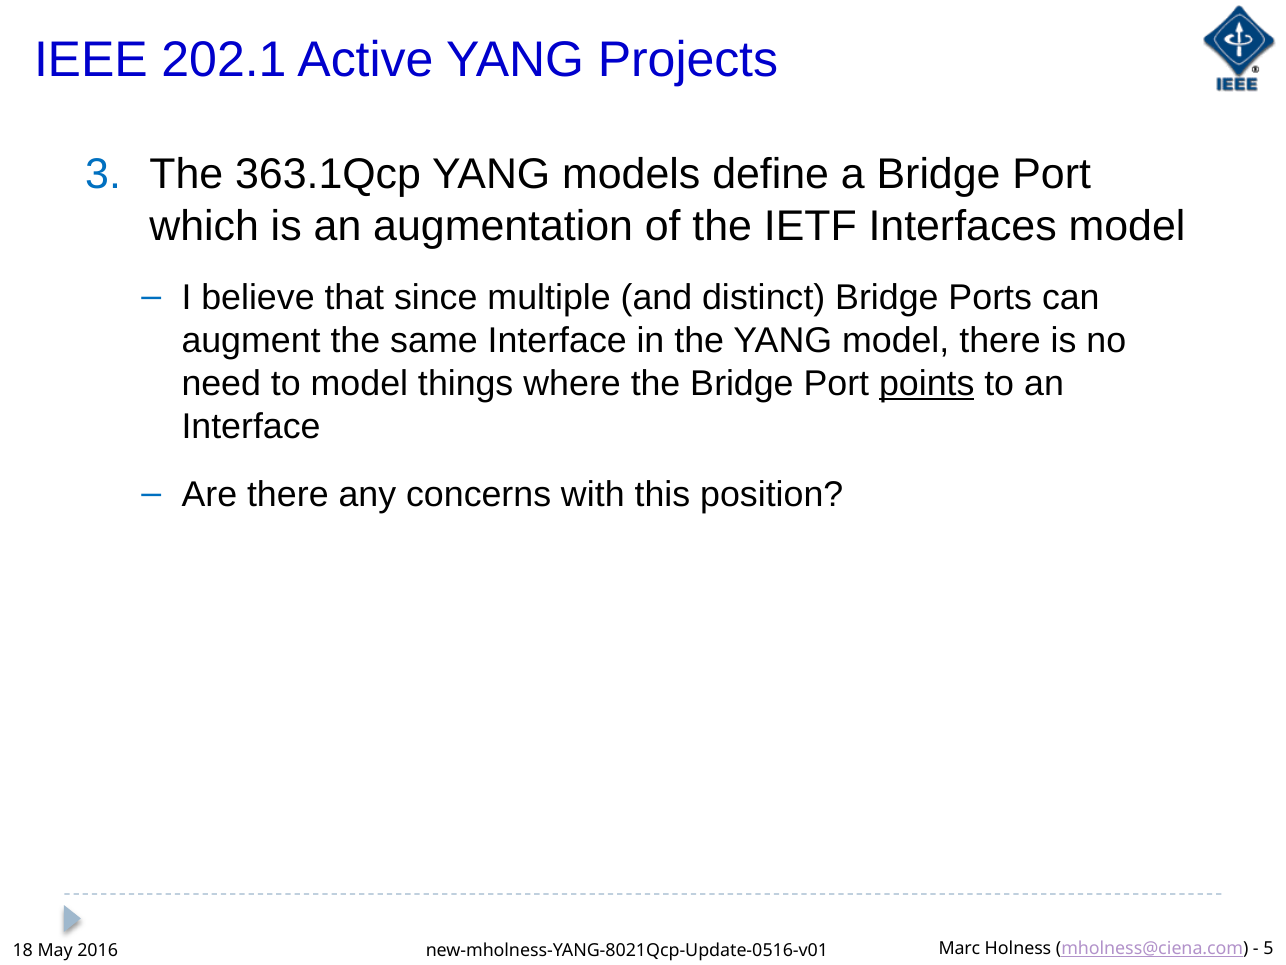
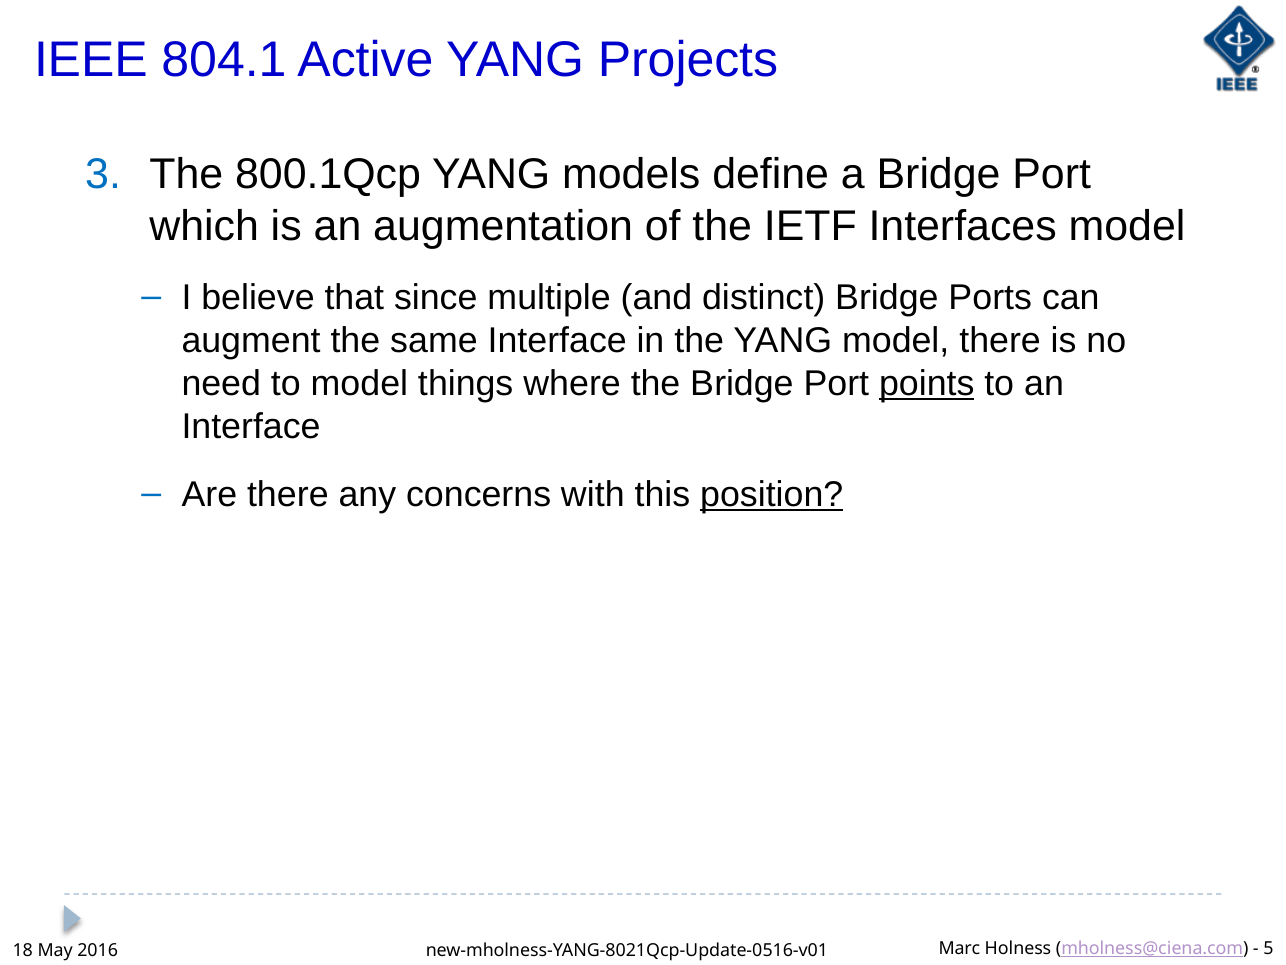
202.1: 202.1 -> 804.1 (224, 60)
363.1Qcp: 363.1Qcp -> 800.1Qcp (328, 174)
position underline: none -> present (772, 494)
